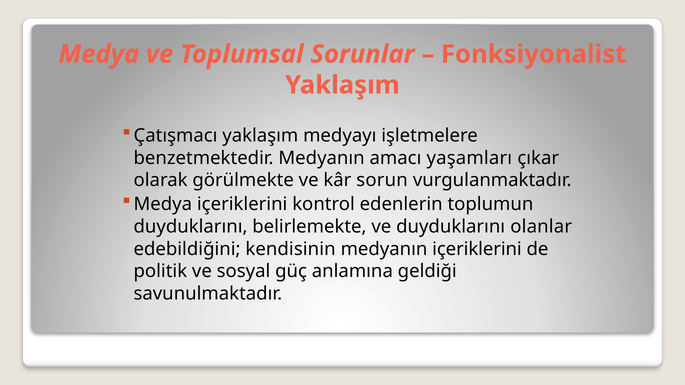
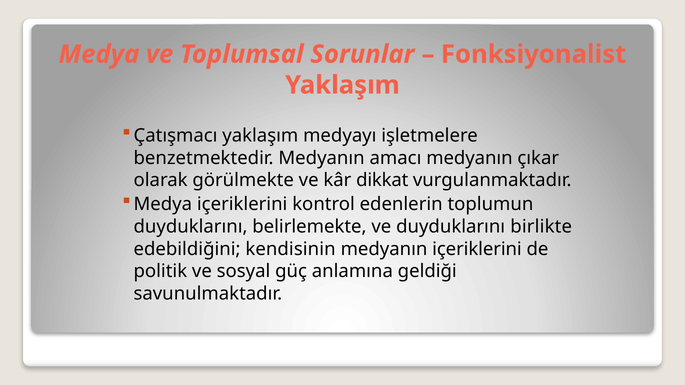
amacı yaşamları: yaşamları -> medyanın (469, 158)
sorun: sorun -> dikkat (382, 180)
olanlar: olanlar -> birlikte (541, 227)
